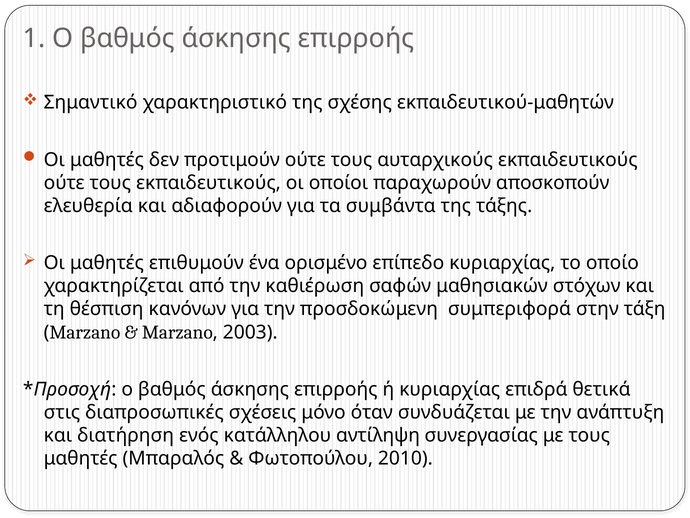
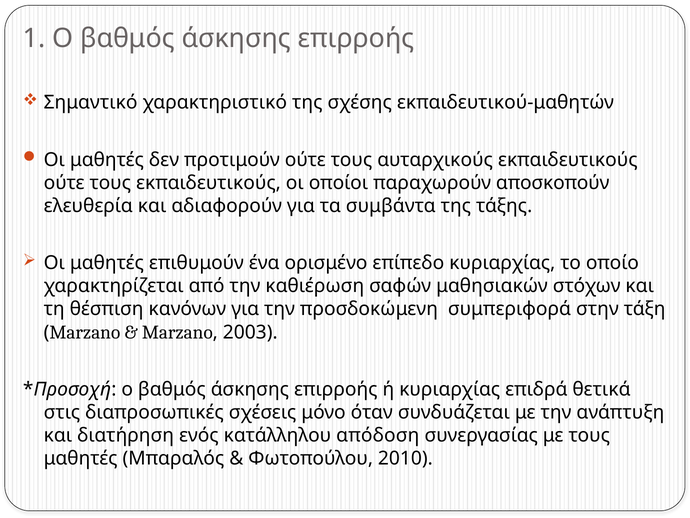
αντίληψη: αντίληψη -> απόδοση (378, 435)
